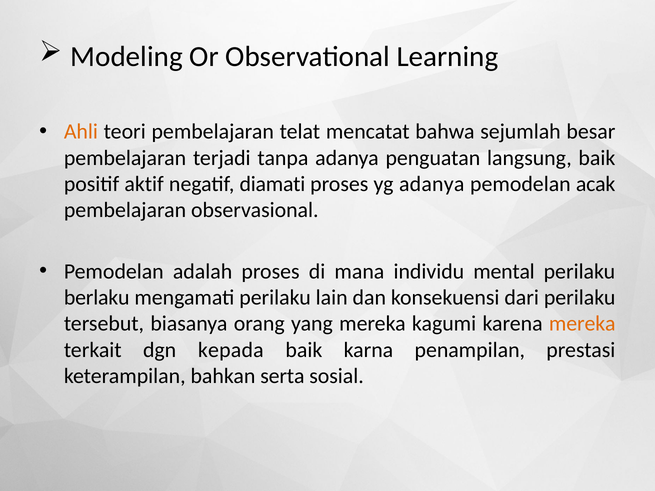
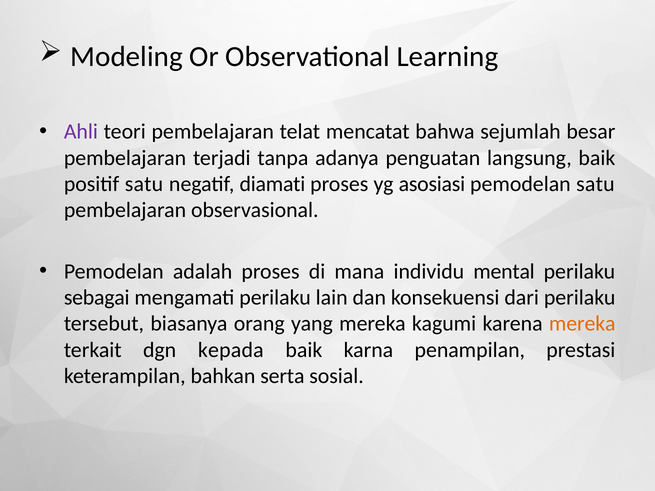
Ahli colour: orange -> purple (81, 132)
positif aktif: aktif -> satu (144, 184)
yg adanya: adanya -> asosiasi (432, 184)
pemodelan acak: acak -> satu (595, 184)
berlaku: berlaku -> sebagai (97, 298)
